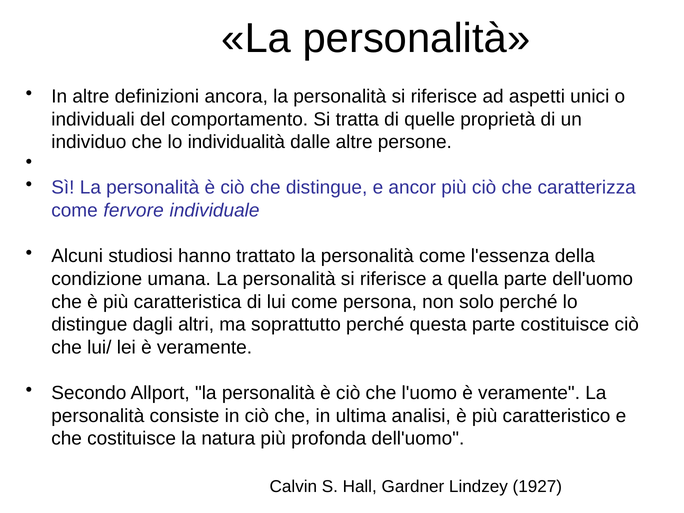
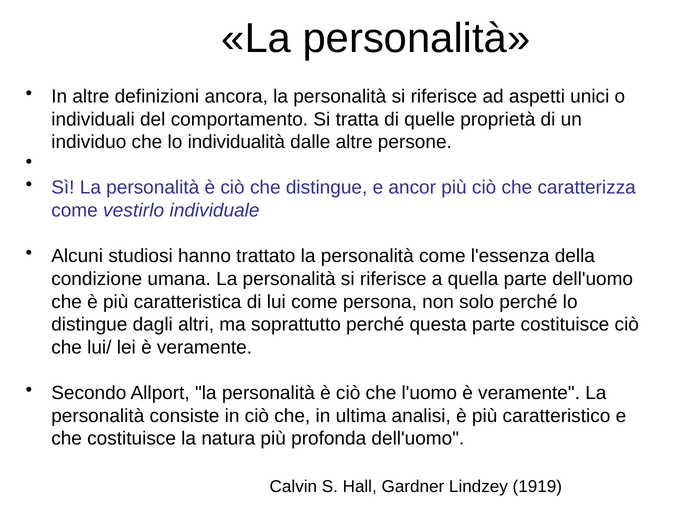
fervore: fervore -> vestirlo (134, 211)
1927: 1927 -> 1919 (537, 487)
